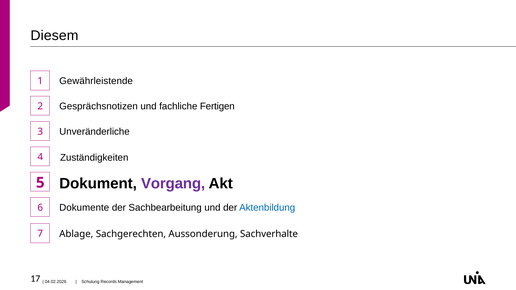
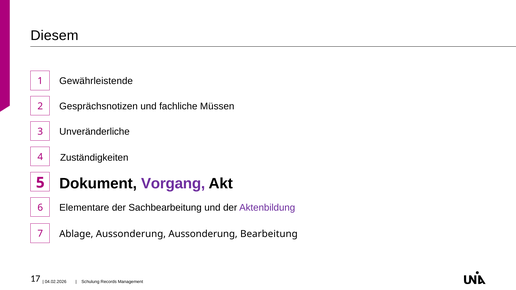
Fertigen: Fertigen -> Müssen (217, 106)
Dokumente: Dokumente -> Elementare (84, 208)
Aktenbildung colour: blue -> purple (267, 208)
Ablage Sachgerechten: Sachgerechten -> Aussonderung (131, 234)
Sachverhalte: Sachverhalte -> Bearbeitung (269, 234)
